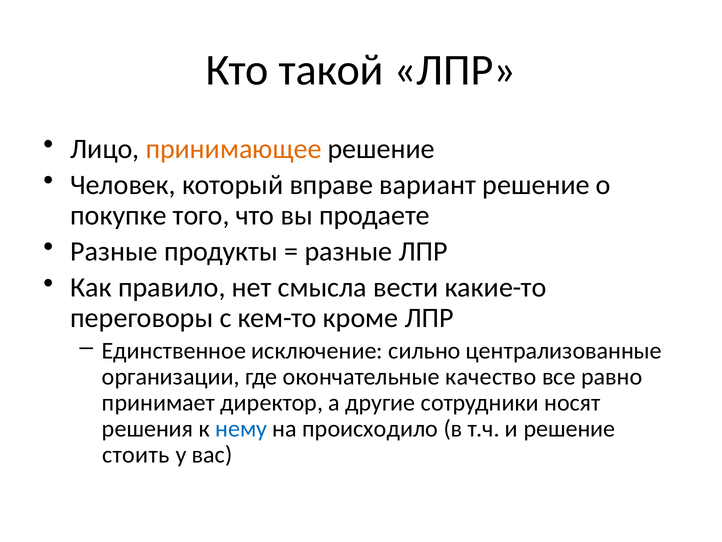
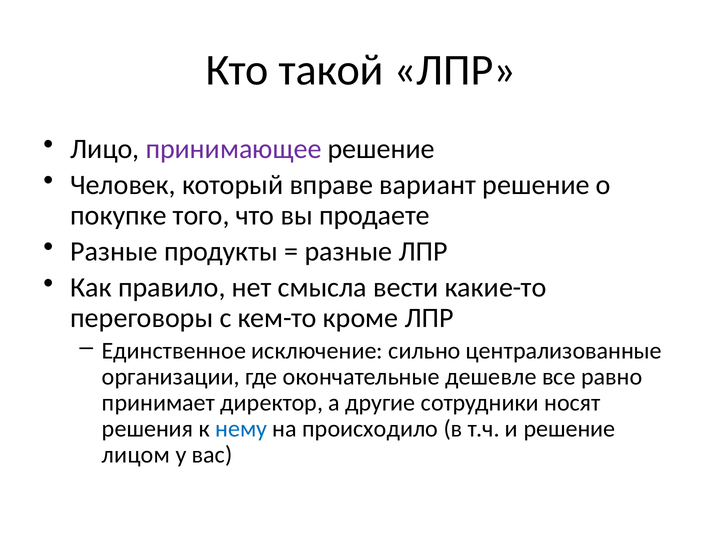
принимающее colour: orange -> purple (234, 149)
качество: качество -> дешевле (491, 376)
стоить: стоить -> лицом (136, 454)
